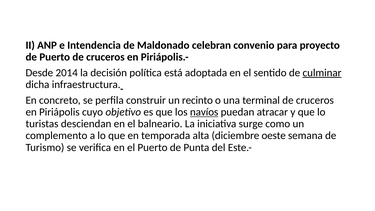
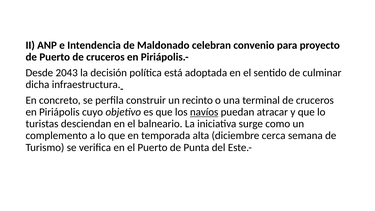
2014: 2014 -> 2043 (67, 73)
culminar underline: present -> none (322, 73)
oeste: oeste -> cerca (274, 136)
